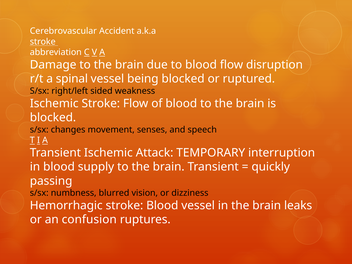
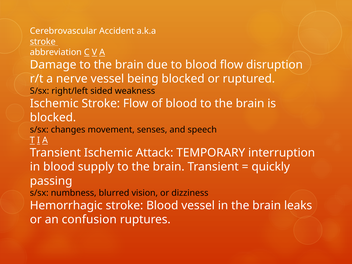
spinal: spinal -> nerve (72, 79)
